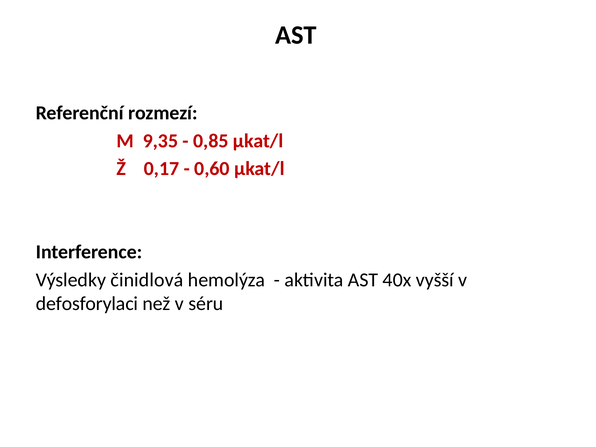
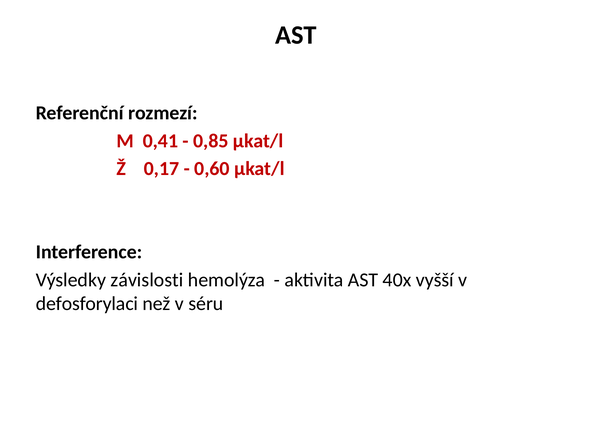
9,35: 9,35 -> 0,41 (160, 141)
činidlová: činidlová -> závislosti (147, 280)
